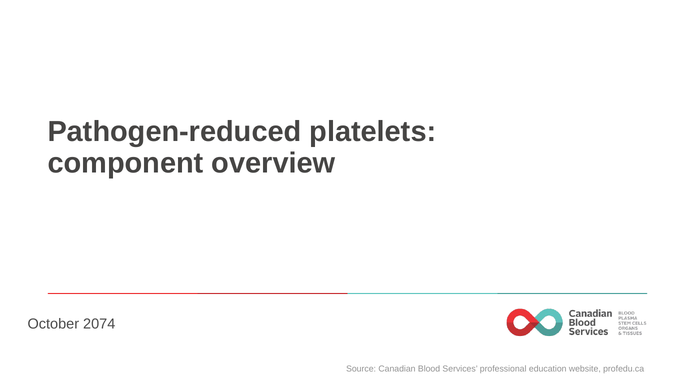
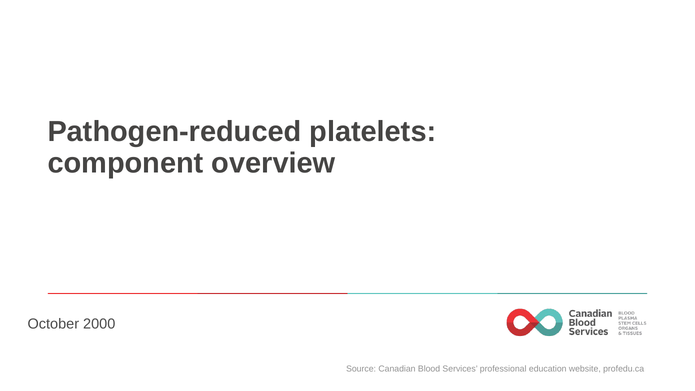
2074: 2074 -> 2000 (99, 324)
